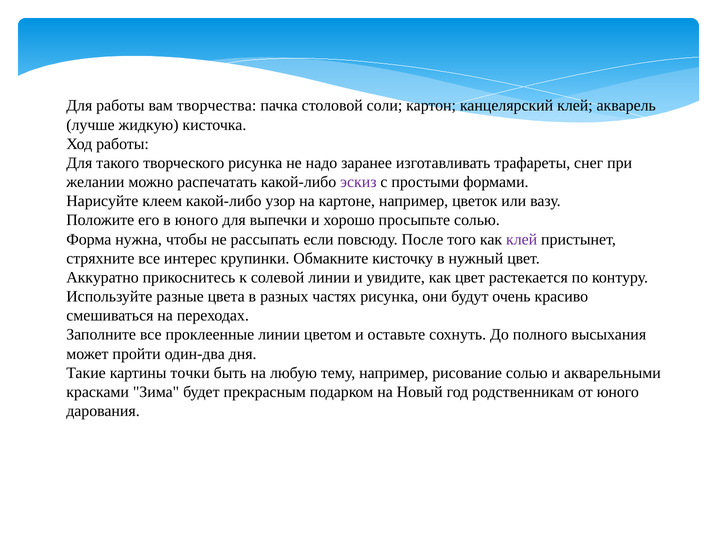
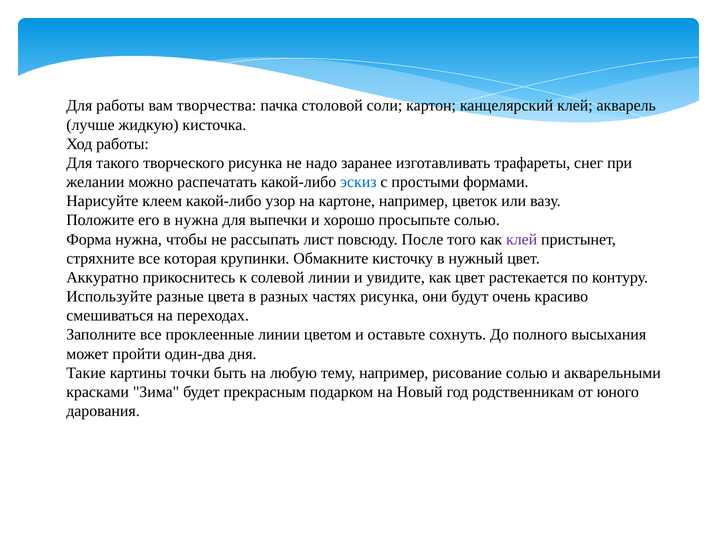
эскиз colour: purple -> blue (358, 182)
в юного: юного -> нужна (197, 220)
если: если -> лист (319, 239)
интерес: интерес -> которая (190, 258)
